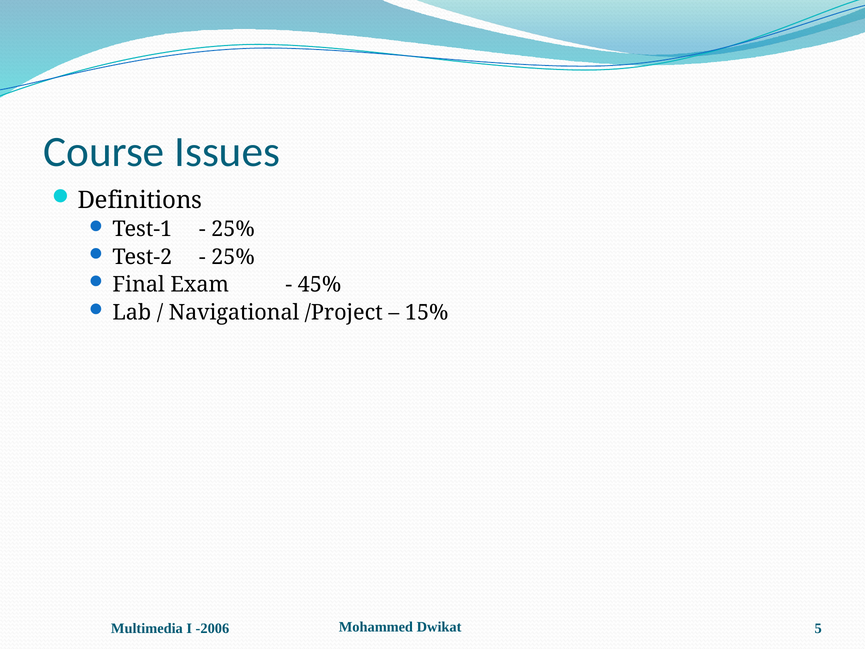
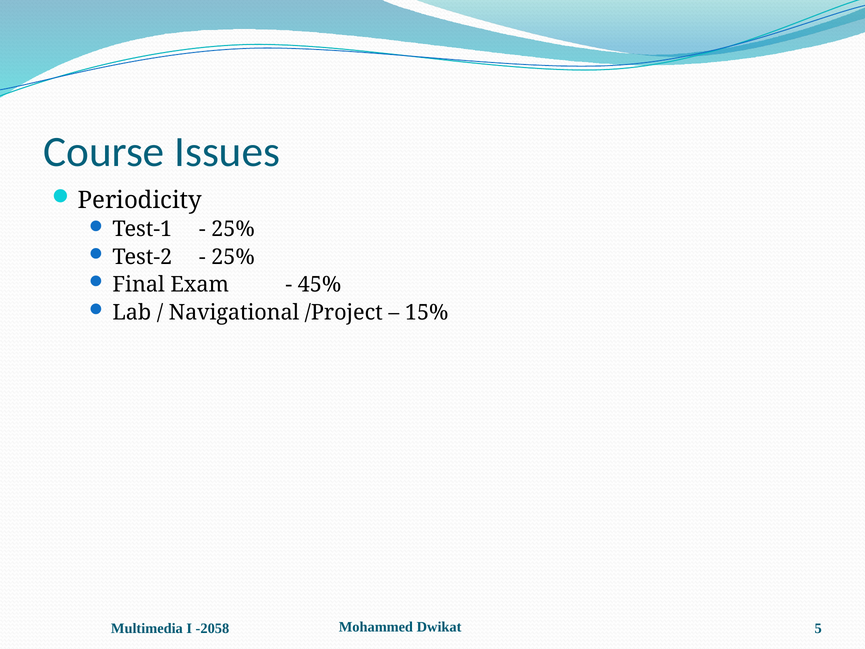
Definitions: Definitions -> Periodicity (140, 200)
-2006: -2006 -> -2058 (212, 628)
